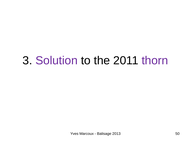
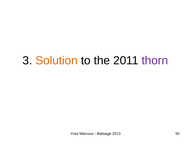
Solution colour: purple -> orange (57, 61)
